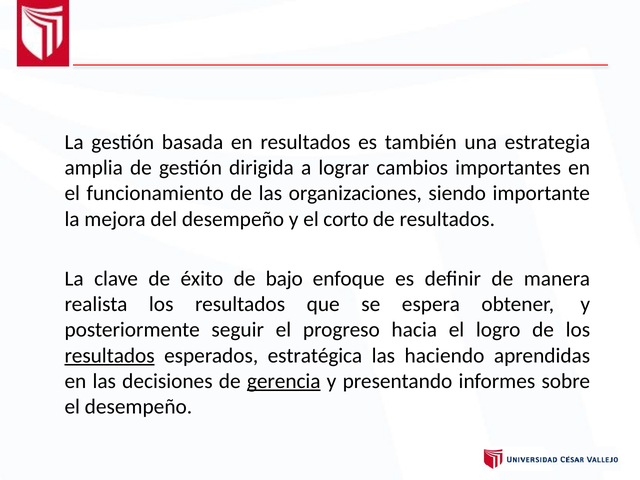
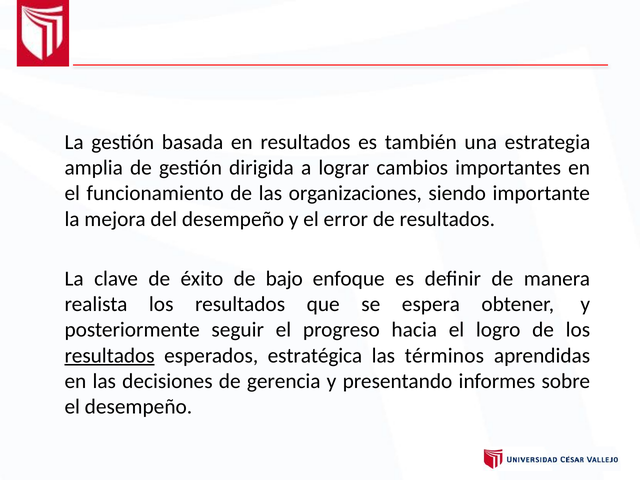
corto: corto -> error (346, 219)
haciendo: haciendo -> términos (444, 356)
gerencia underline: present -> none (284, 381)
